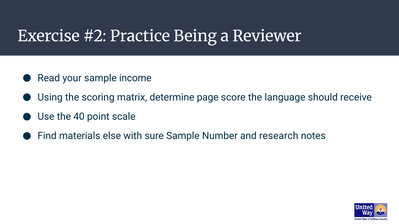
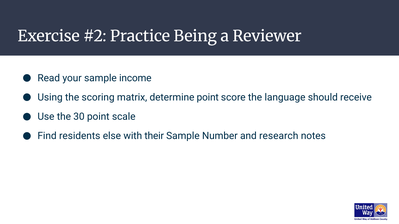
determine page: page -> point (208, 97)
40: 40 -> 30 (79, 117)
materials: materials -> residents (80, 136)
sure: sure -> their (154, 136)
